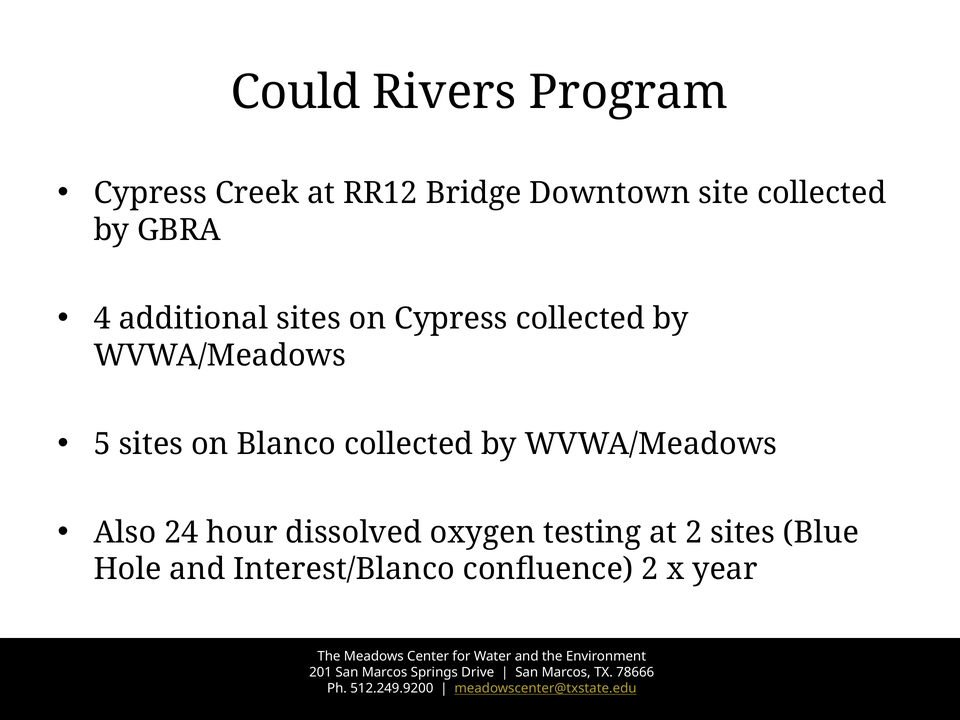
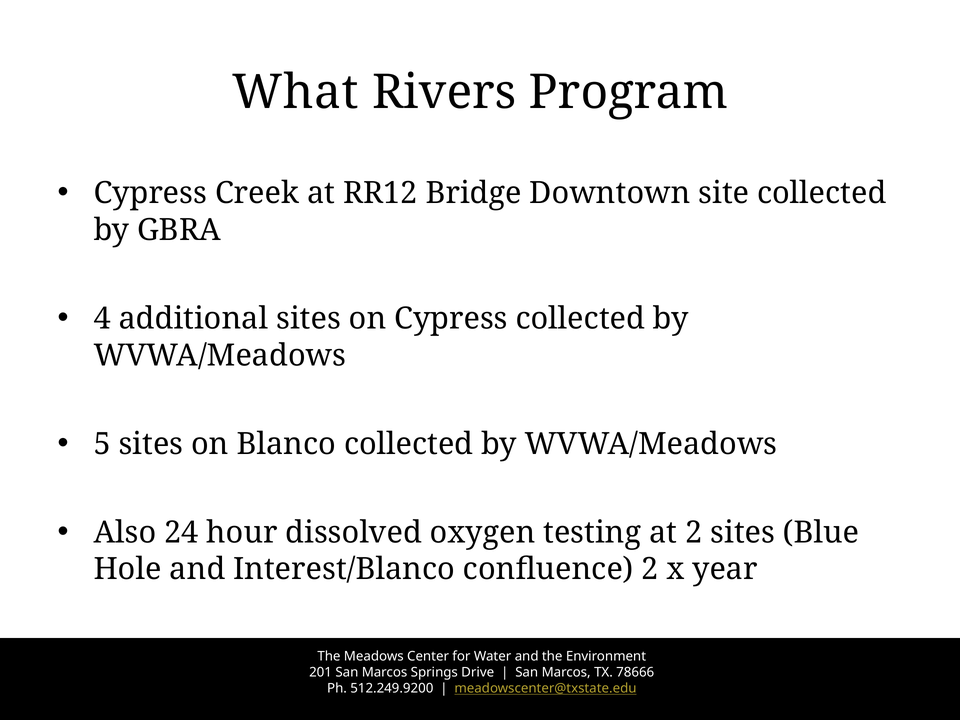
Could: Could -> What (295, 92)
